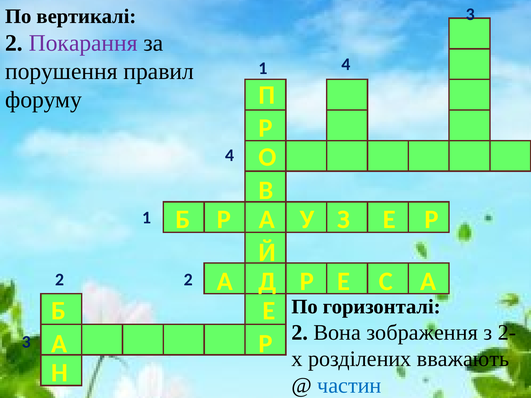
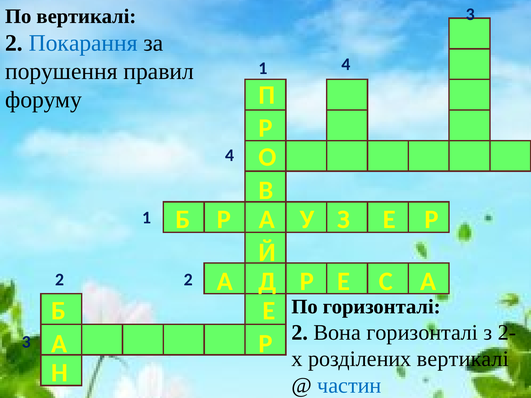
Покарання colour: purple -> blue (83, 43)
Вона зображення: зображення -> горизонталі (422, 333)
розділених вважають: вважають -> вертикалі (463, 359)
